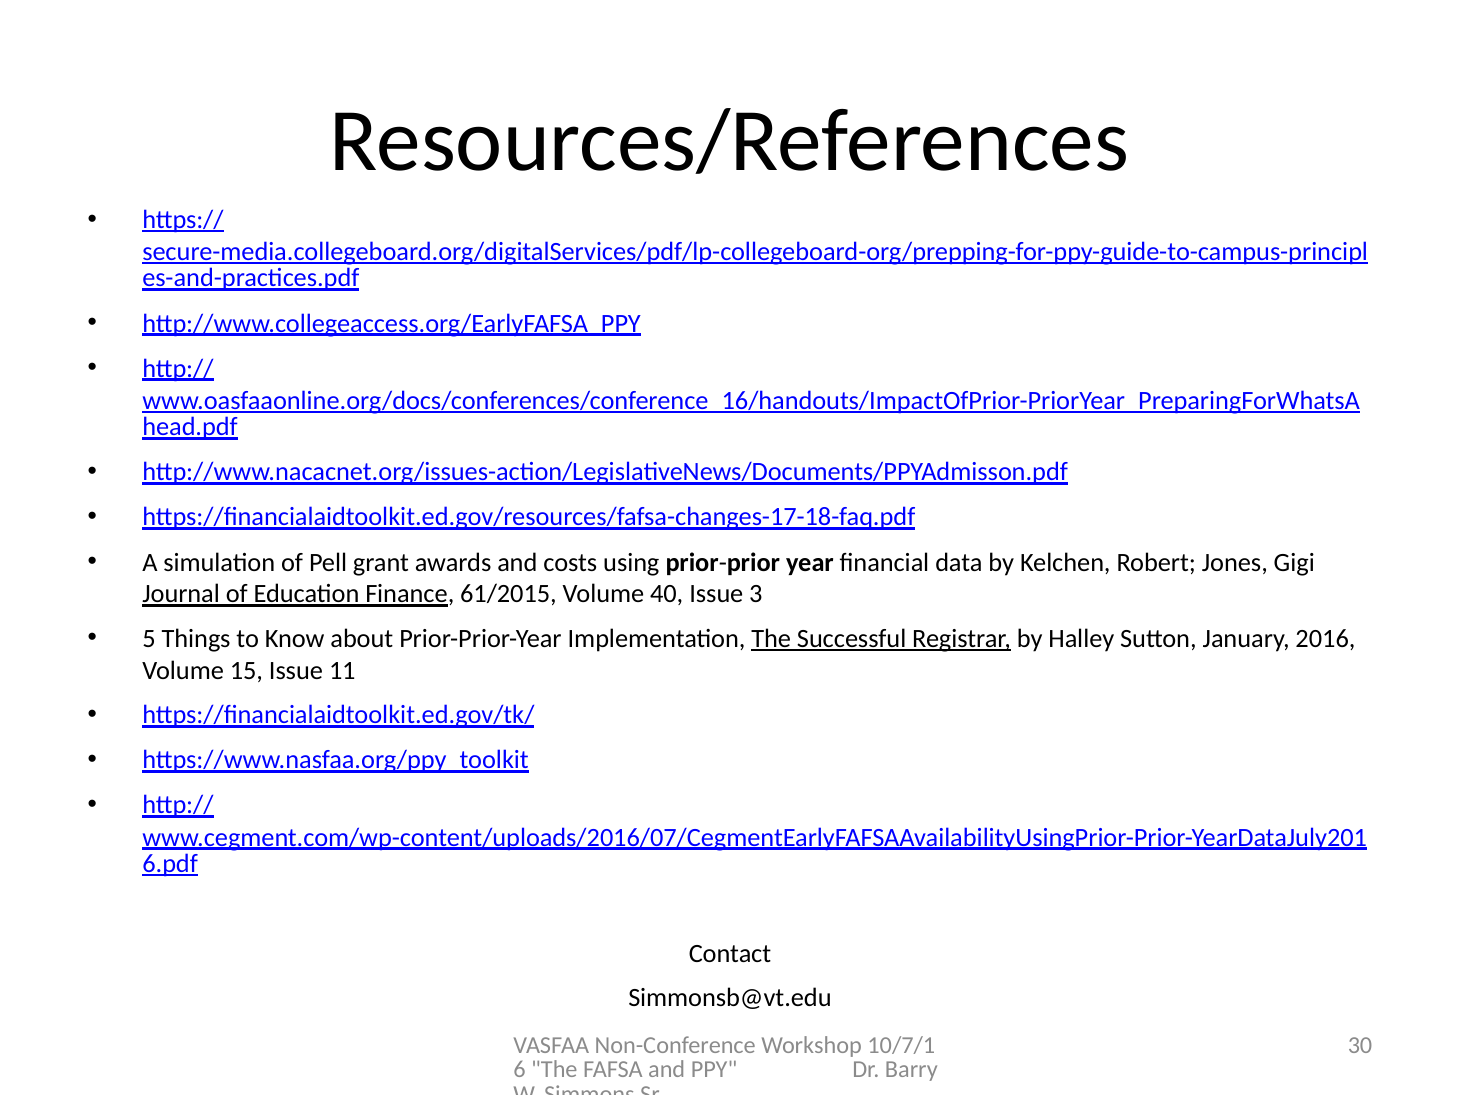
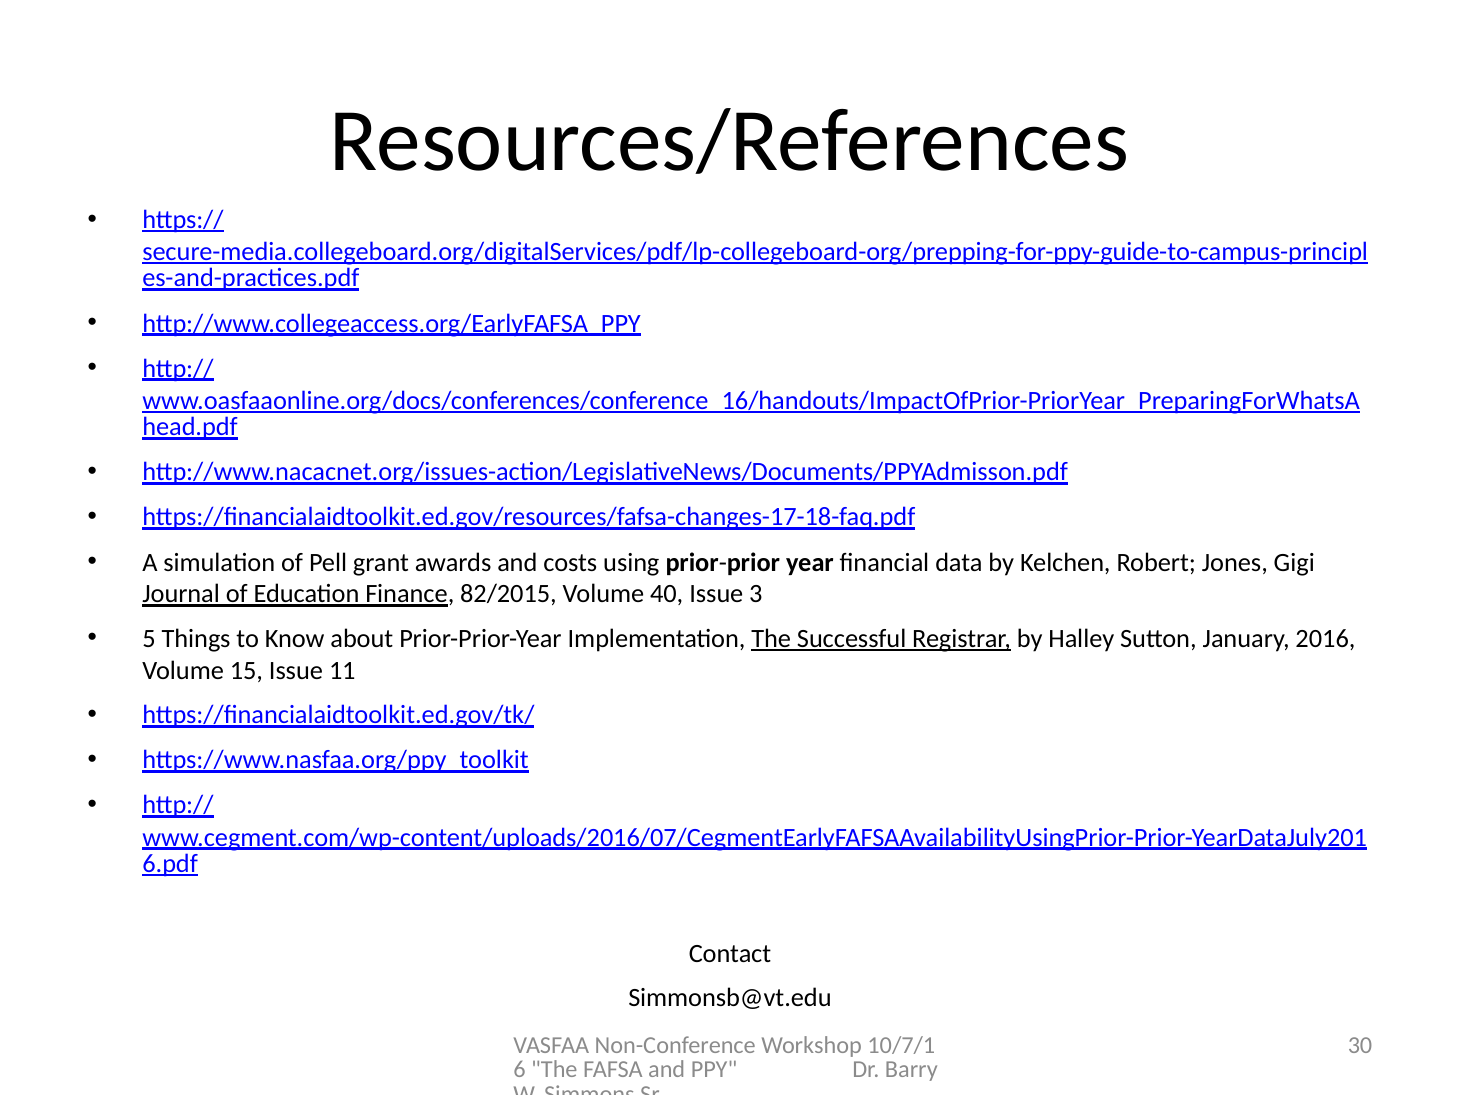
61/2015: 61/2015 -> 82/2015 (508, 594)
